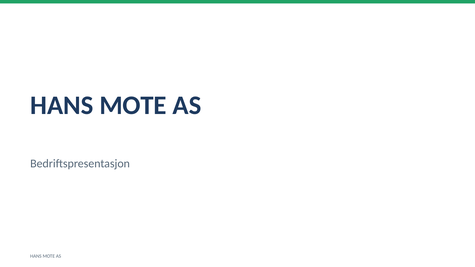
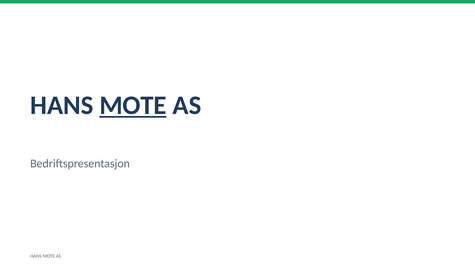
MOTE underline: none -> present (133, 105)
